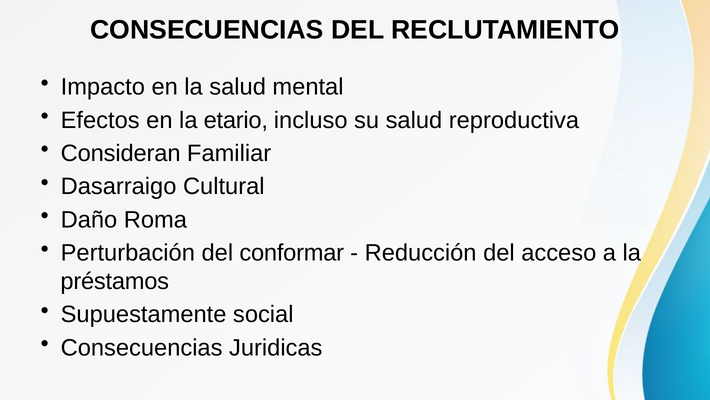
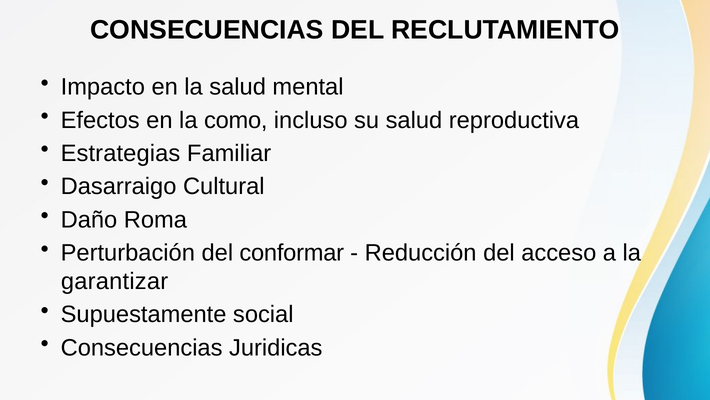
etario: etario -> como (236, 120)
Consideran: Consideran -> Estrategias (121, 153)
préstamos: préstamos -> garantizar (115, 281)
